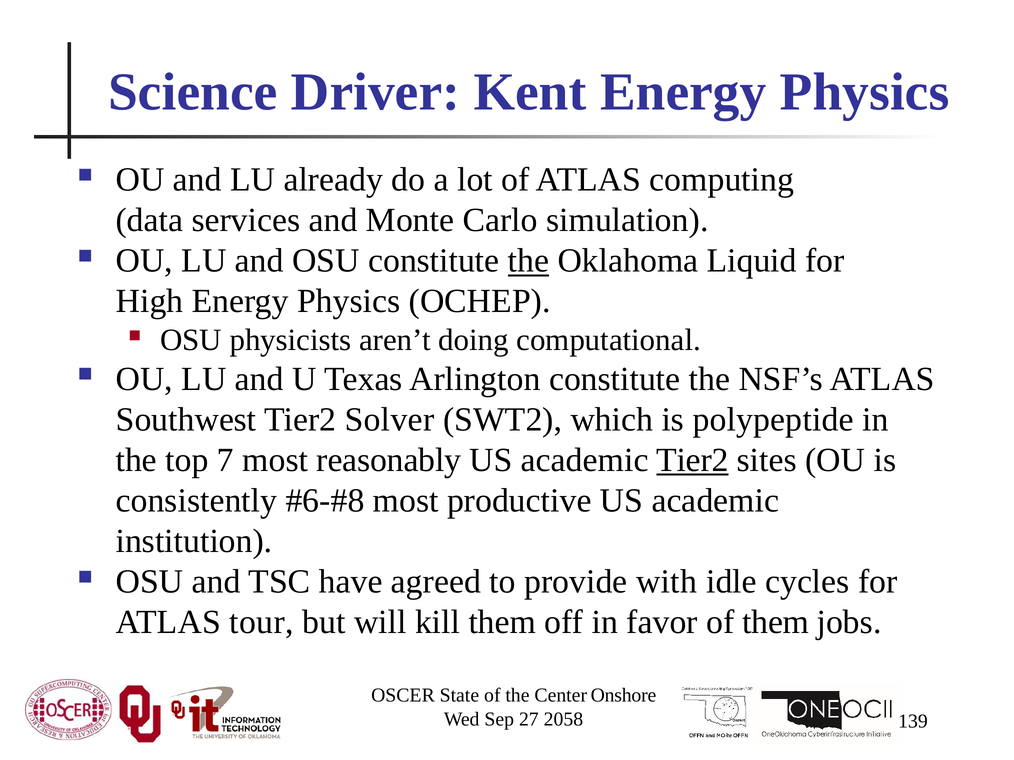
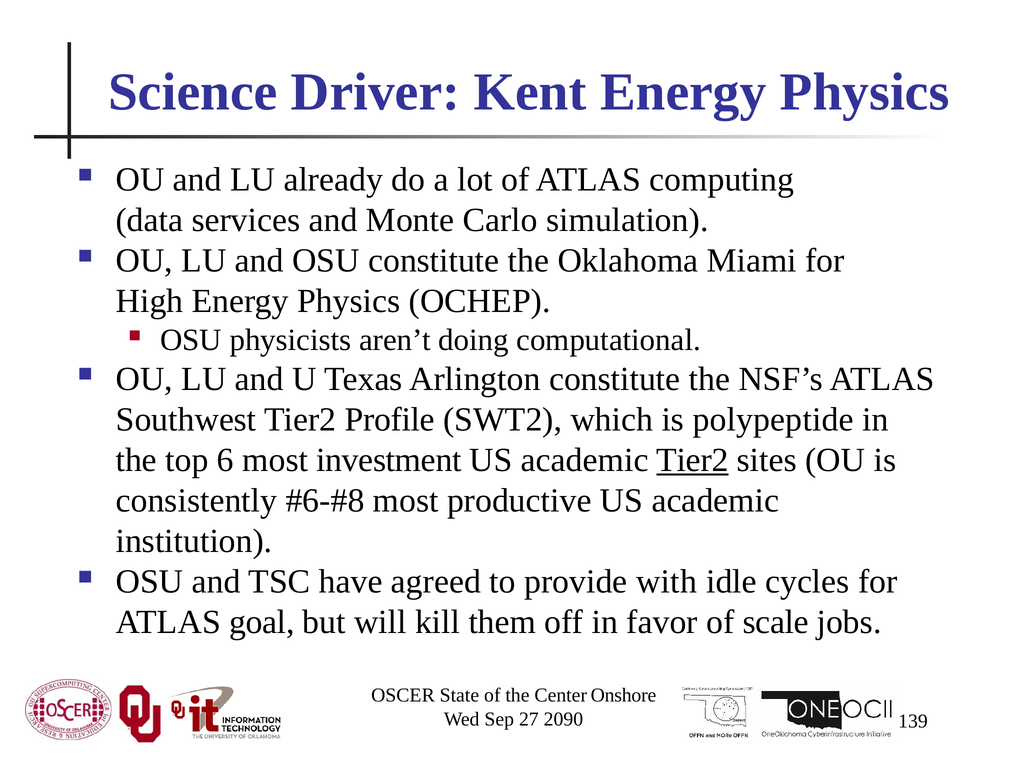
the underline: present -> none (528, 261)
Liquid: Liquid -> Miami (752, 261)
Solver: Solver -> Profile (390, 420)
7: 7 -> 6 (225, 460)
reasonably: reasonably -> investment (389, 460)
tour: tour -> goal (262, 623)
of them: them -> scale (776, 623)
2058: 2058 -> 2090 (563, 720)
